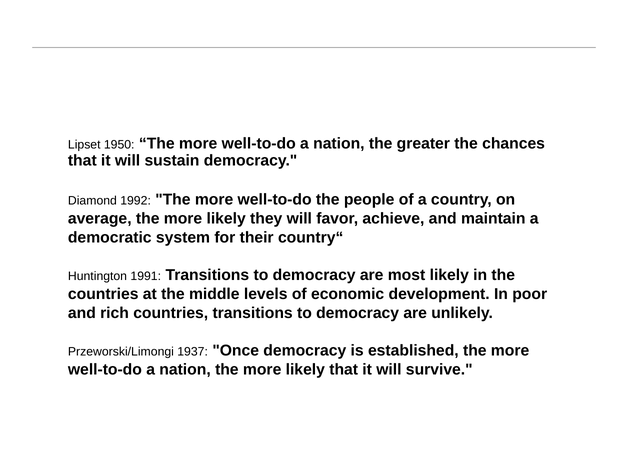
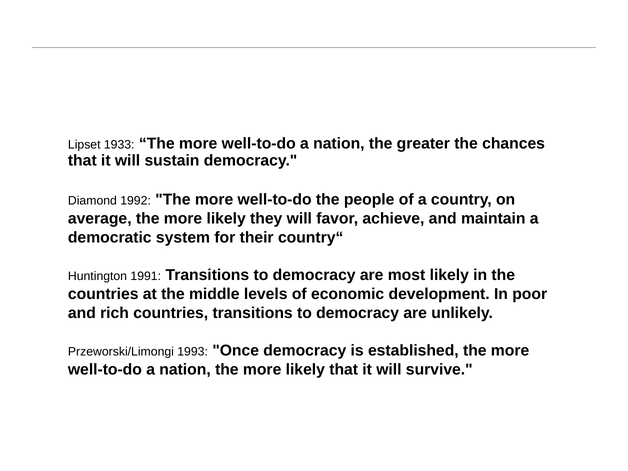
1950: 1950 -> 1933 (119, 145)
1937: 1937 -> 1993 (193, 352)
